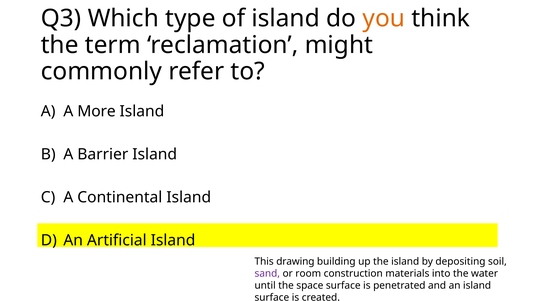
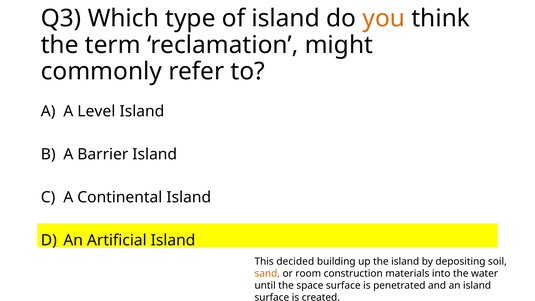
More: More -> Level (96, 111)
drawing: drawing -> decided (295, 261)
sand colour: purple -> orange (267, 273)
